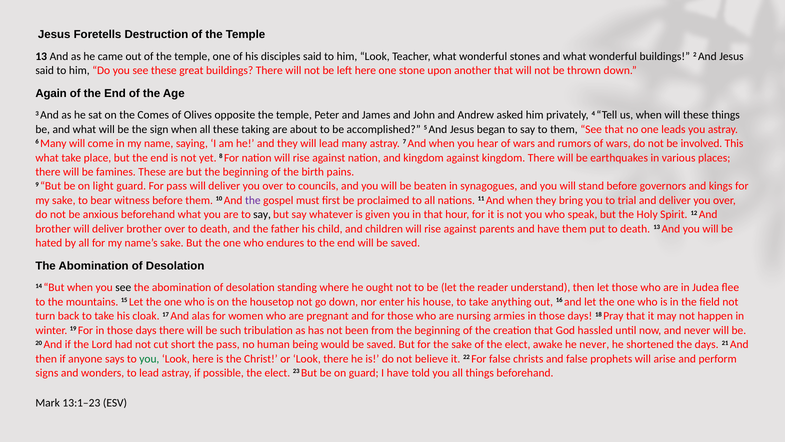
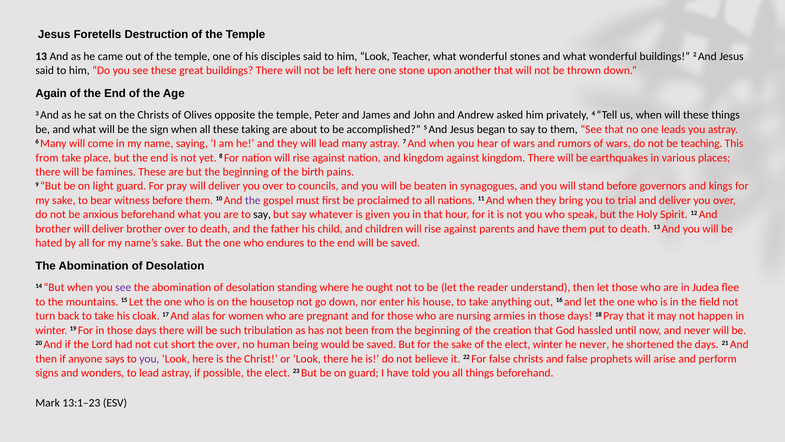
the Comes: Comes -> Christs (153, 115)
involved: involved -> teaching (701, 143)
what: what -> from (47, 158)
For pass: pass -> pray (177, 186)
see colour: black -> purple (123, 287)
the pass: pass -> over (228, 344)
elect awake: awake -> winter (548, 344)
you colour: green -> purple (149, 358)
